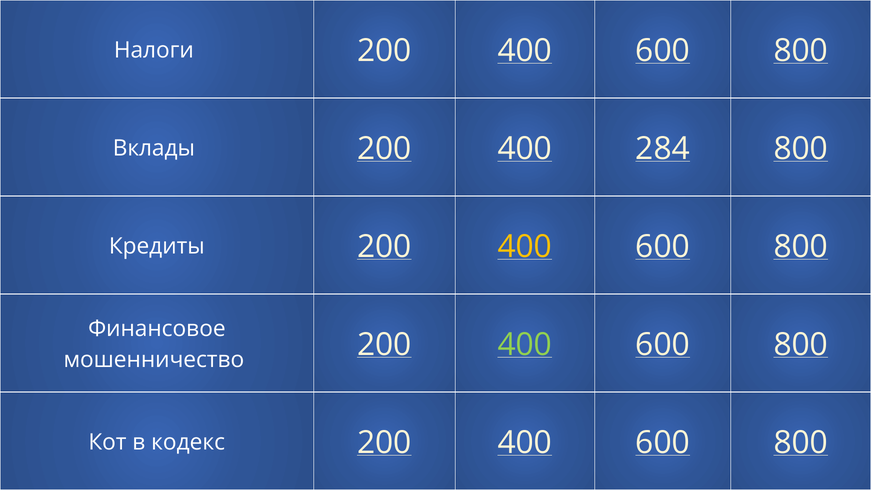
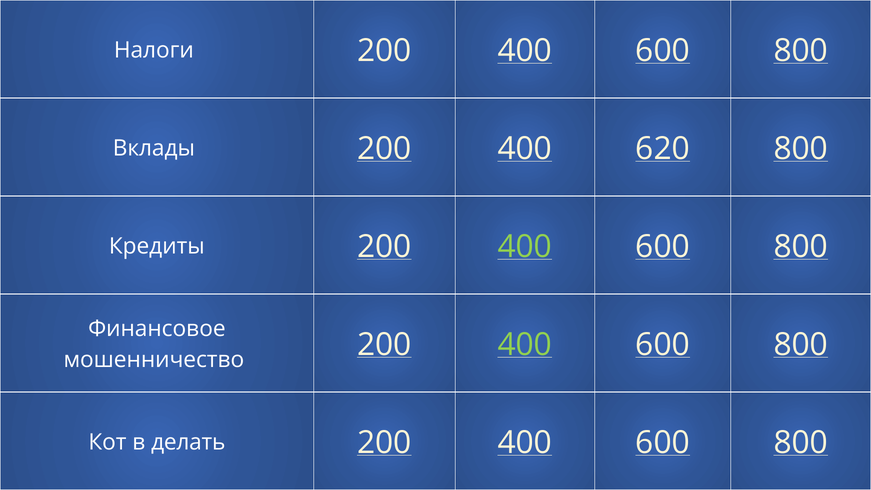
284: 284 -> 620 (663, 149)
400 colour: yellow -> light green (525, 247)
кодекс: кодекс -> делать (188, 442)
